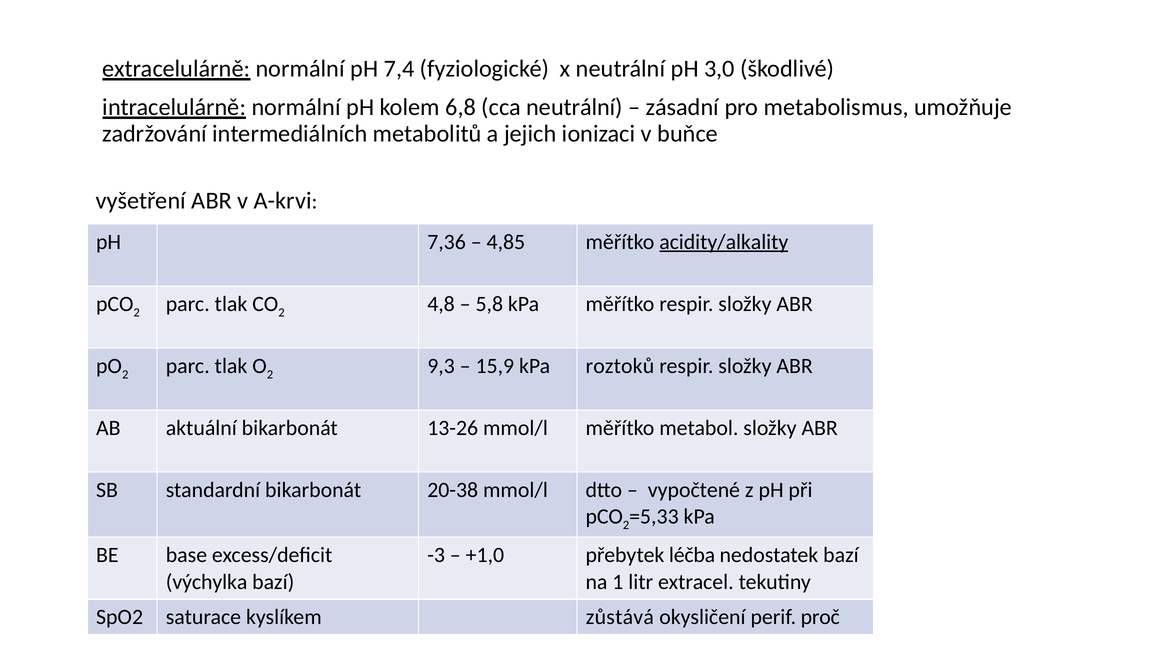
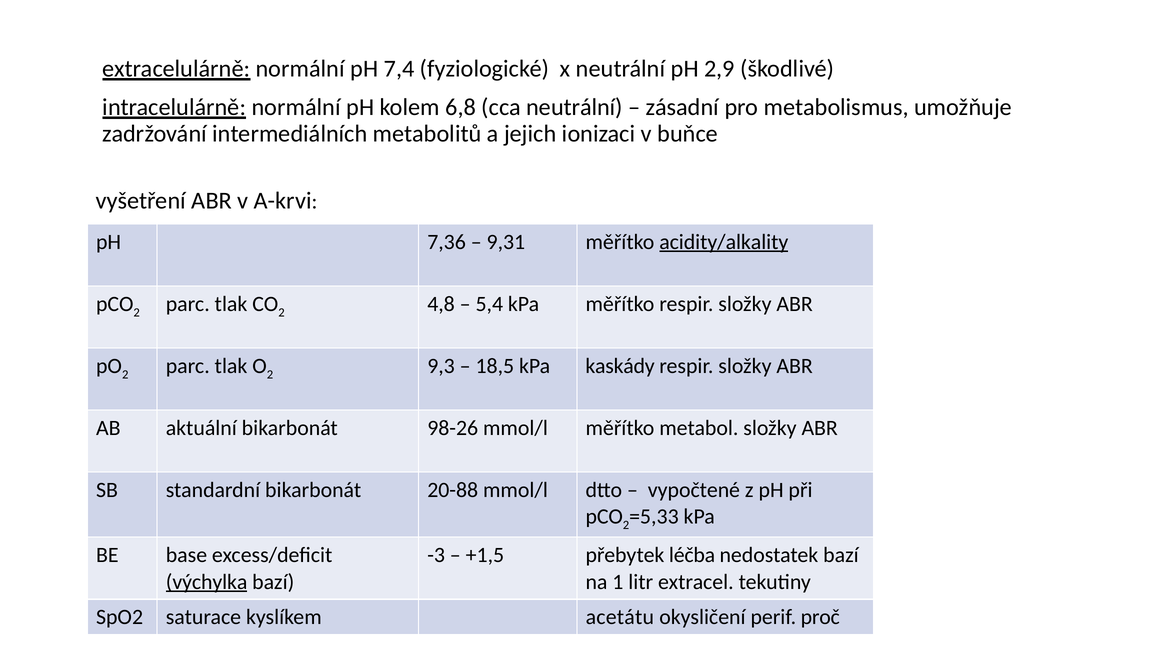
3,0: 3,0 -> 2,9 (719, 69)
4,85: 4,85 -> 9,31 (506, 242)
5,8: 5,8 -> 5,4 (489, 304)
15,9: 15,9 -> 18,5 (495, 366)
roztoků: roztoků -> kaskády (620, 366)
13-26: 13-26 -> 98-26 (453, 428)
20-38: 20-38 -> 20-88 (453, 490)
+1,0: +1,0 -> +1,5 (485, 555)
výchylka underline: none -> present (207, 582)
zůstává: zůstává -> acetátu (620, 618)
